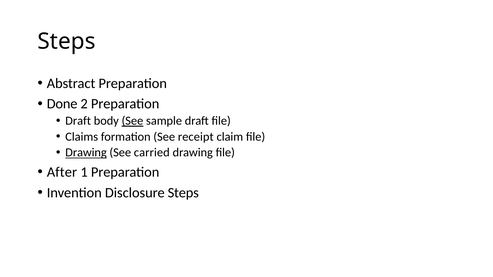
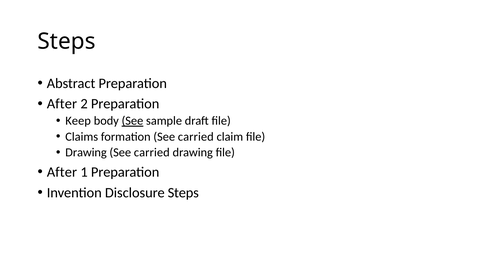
Done: Done -> After (62, 104)
Draft: Draft -> Keep (78, 121)
formation See receipt: receipt -> carried (196, 137)
Drawing underline: present -> none (86, 153)
